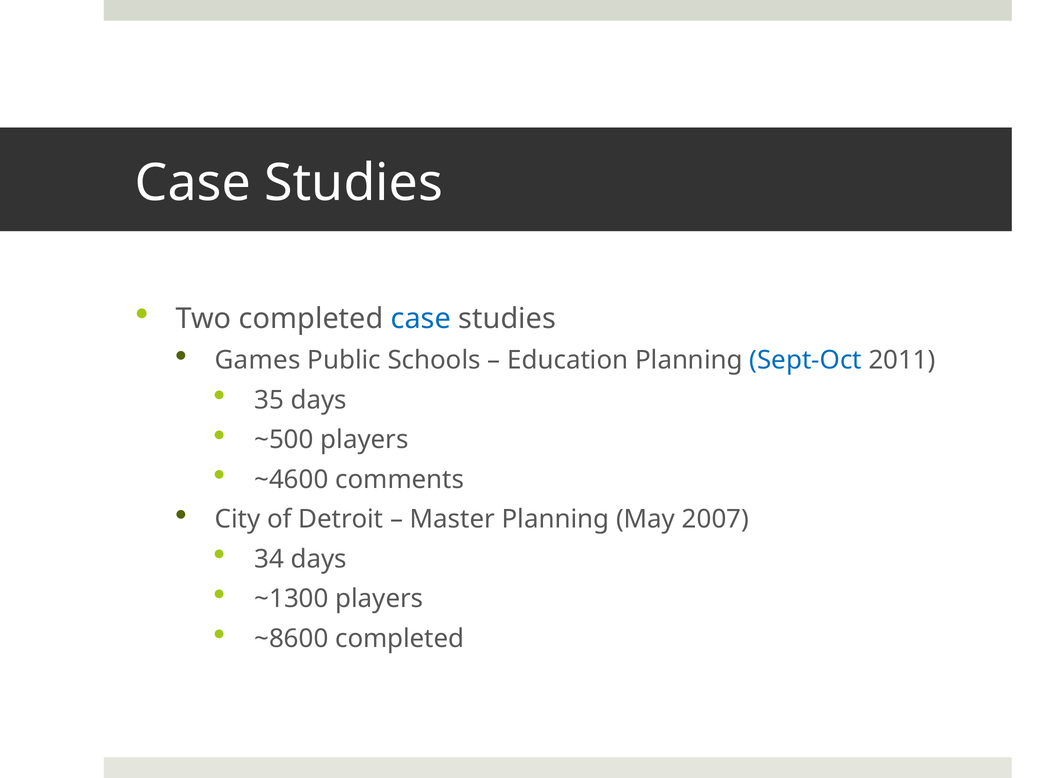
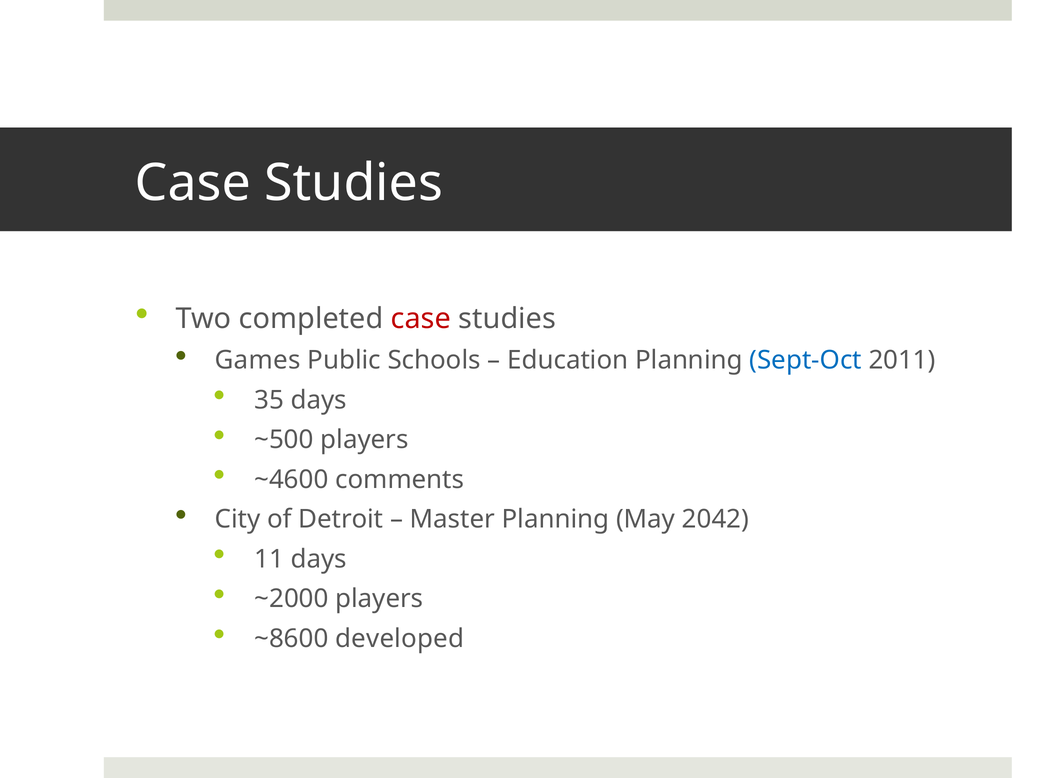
case colour: blue -> red (421, 319)
2007: 2007 -> 2042 (715, 520)
34: 34 -> 11 (269, 560)
~1300: ~1300 -> ~2000 (291, 599)
~8600 completed: completed -> developed (400, 639)
